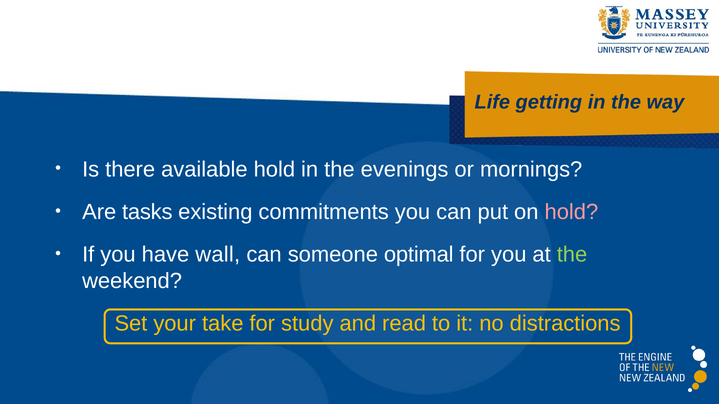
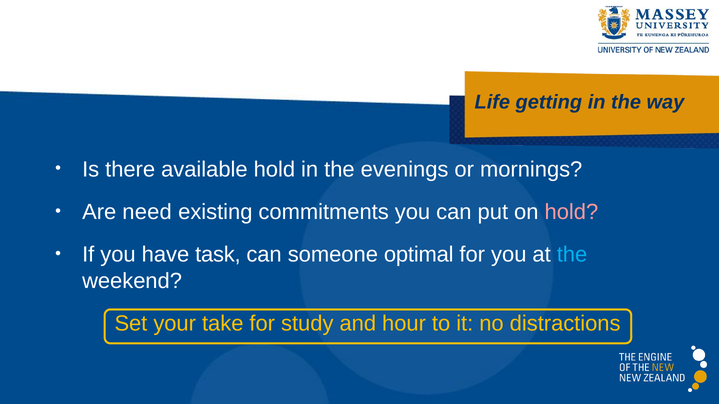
tasks: tasks -> need (147, 212)
wall: wall -> task (218, 255)
the colour: light green -> light blue (572, 255)
read: read -> hour (404, 324)
